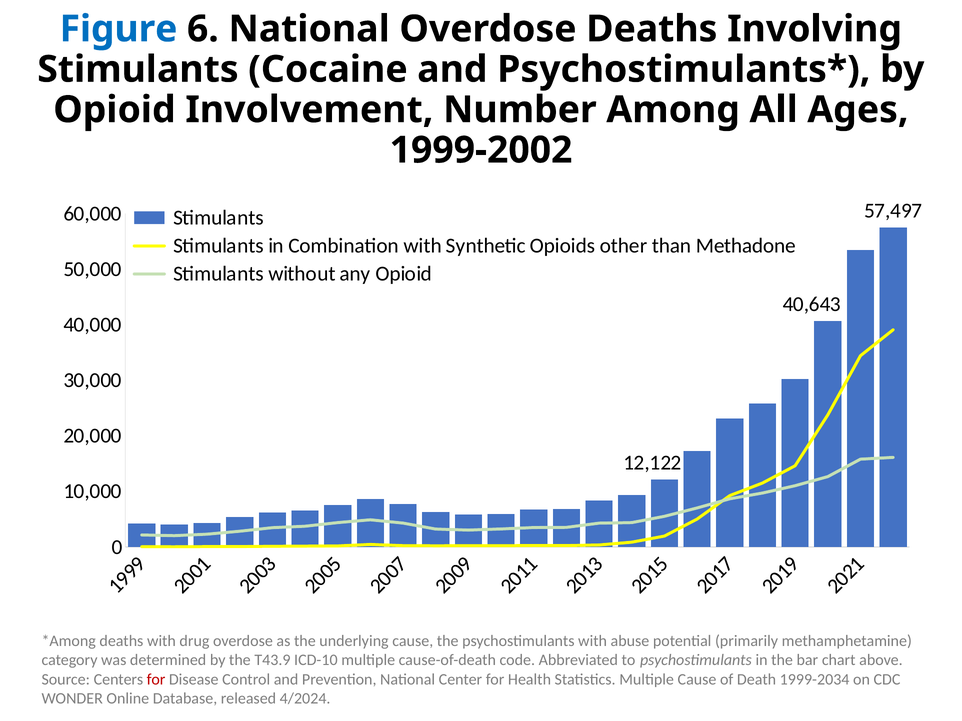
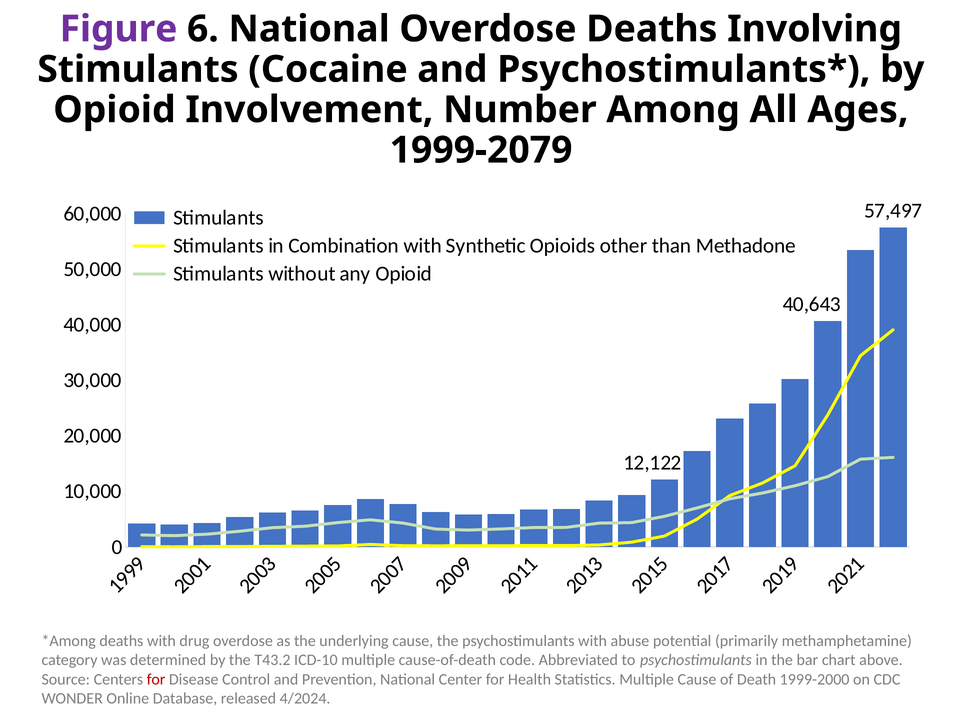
Figure colour: blue -> purple (118, 29)
1999-2002: 1999-2002 -> 1999-2079 (481, 150)
T43.9: T43.9 -> T43.2 (272, 660)
1999-2034: 1999-2034 -> 1999-2000 (815, 680)
